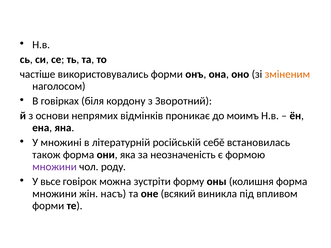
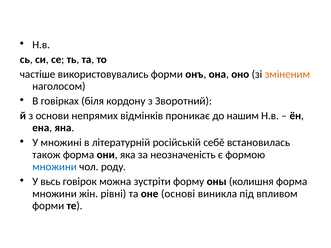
моимъ: моимъ -> нашим (243, 116)
множини colour: purple -> blue (55, 167)
вьсе: вьсе -> вьсь (50, 182)
насъ: насъ -> рівні (113, 194)
всякий: всякий -> основі (178, 194)
